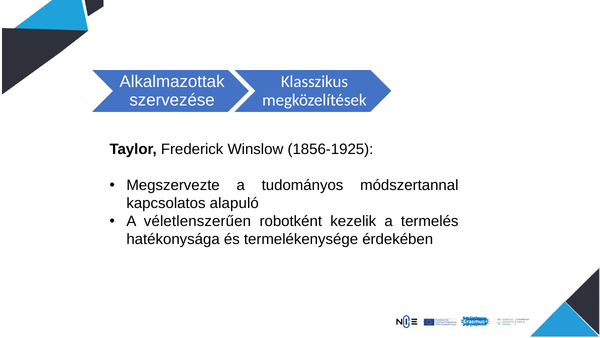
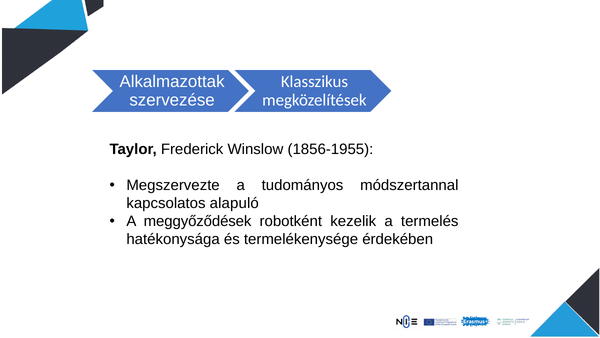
1856-1925: 1856-1925 -> 1856-1955 (330, 149)
véletlenszerűen: véletlenszerűen -> meggyőződések (198, 221)
